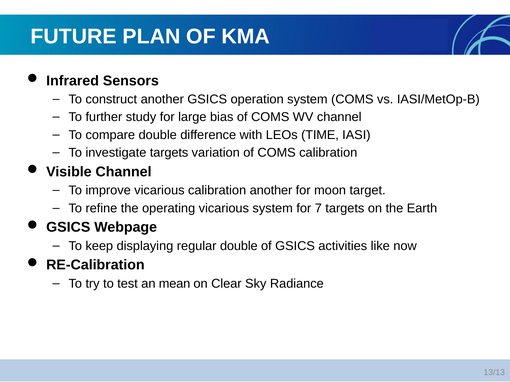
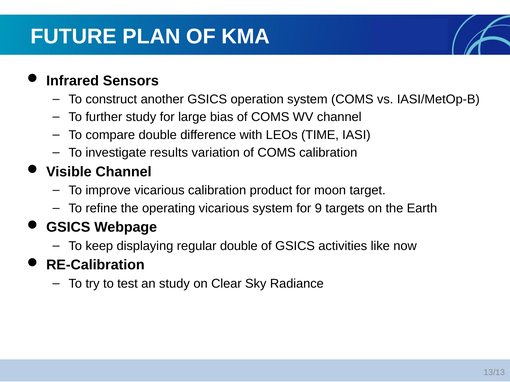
investigate targets: targets -> results (169, 153)
calibration another: another -> product (271, 191)
7: 7 -> 9 (318, 208)
an mean: mean -> study (174, 284)
